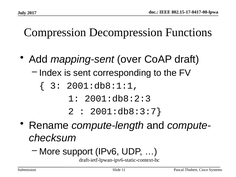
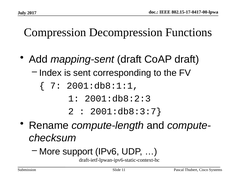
mapping-sent over: over -> draft (129, 59)
3: 3 -> 7 (56, 86)
